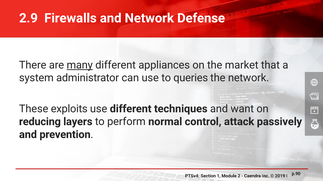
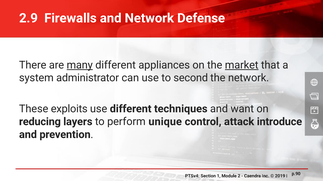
market underline: none -> present (242, 65)
queries: queries -> second (191, 78)
normal: normal -> unique (165, 122)
passively: passively -> introduce (279, 122)
